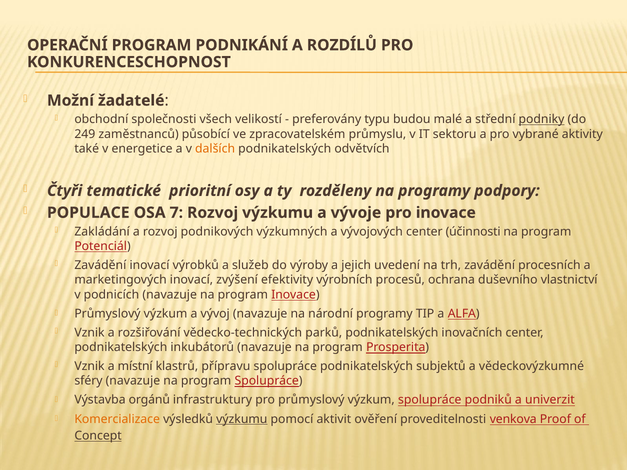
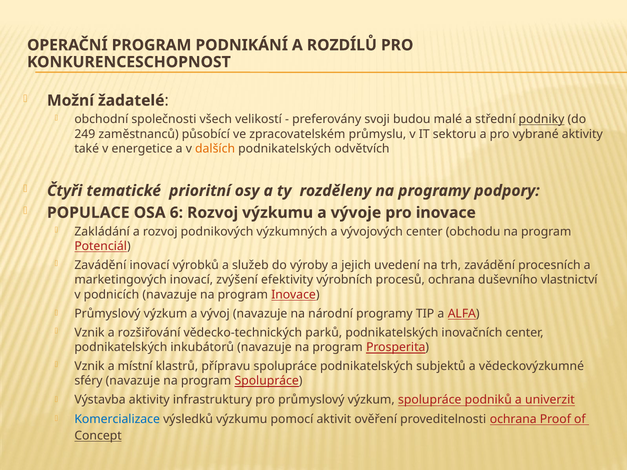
typu: typu -> svoji (377, 120)
7: 7 -> 6 (176, 213)
účinnosti: účinnosti -> obchodu (473, 232)
Výstavba orgánů: orgánů -> aktivity (149, 400)
Komercializace colour: orange -> blue (117, 419)
výzkumu underline: present -> none (242, 419)
proveditelnosti venkova: venkova -> ochrana (513, 419)
